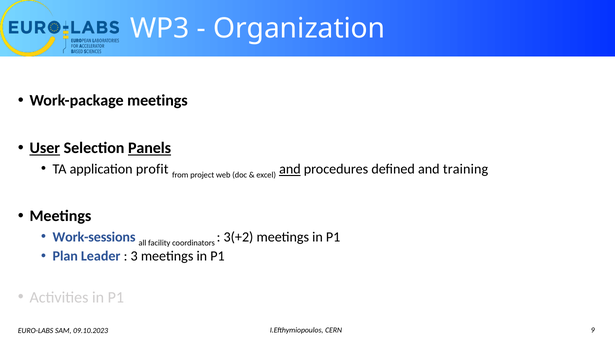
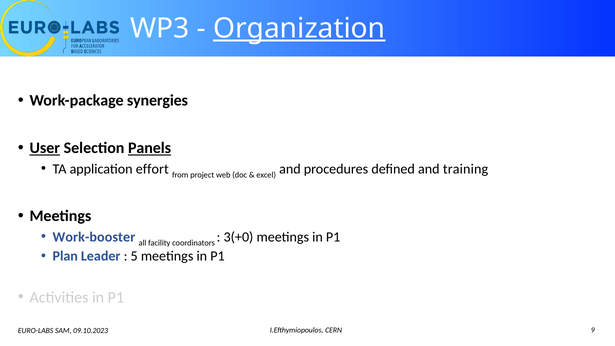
Organization underline: none -> present (299, 28)
Work-package meetings: meetings -> synergies (157, 101)
profit: profit -> effort (152, 169)
and underline: present -> none (290, 169)
Work-sessions: Work-sessions -> Work-booster (94, 237)
3(+2: 3(+2 -> 3(+0 (239, 237)
3: 3 -> 5 (134, 256)
